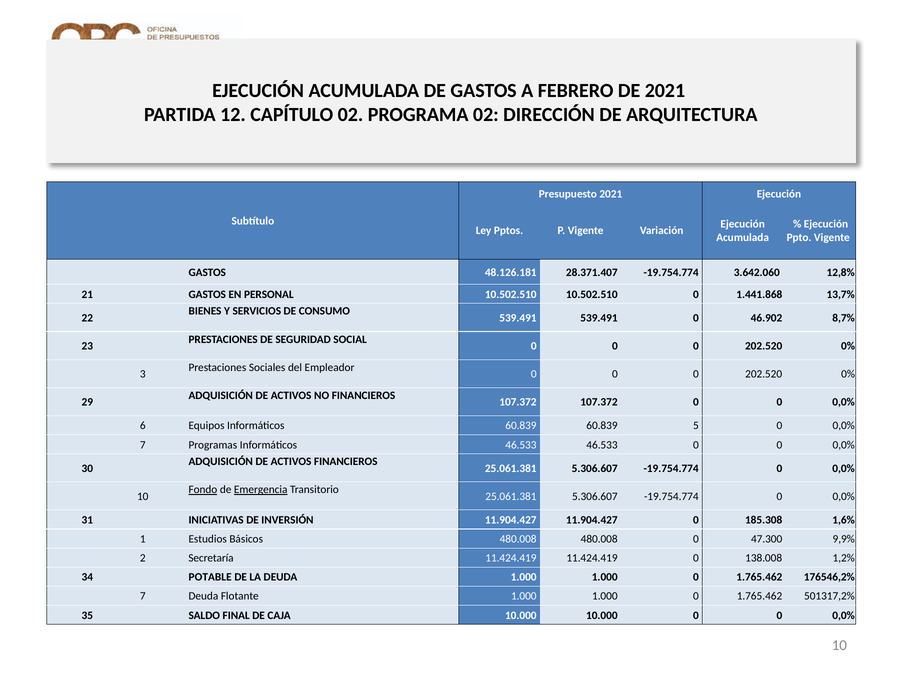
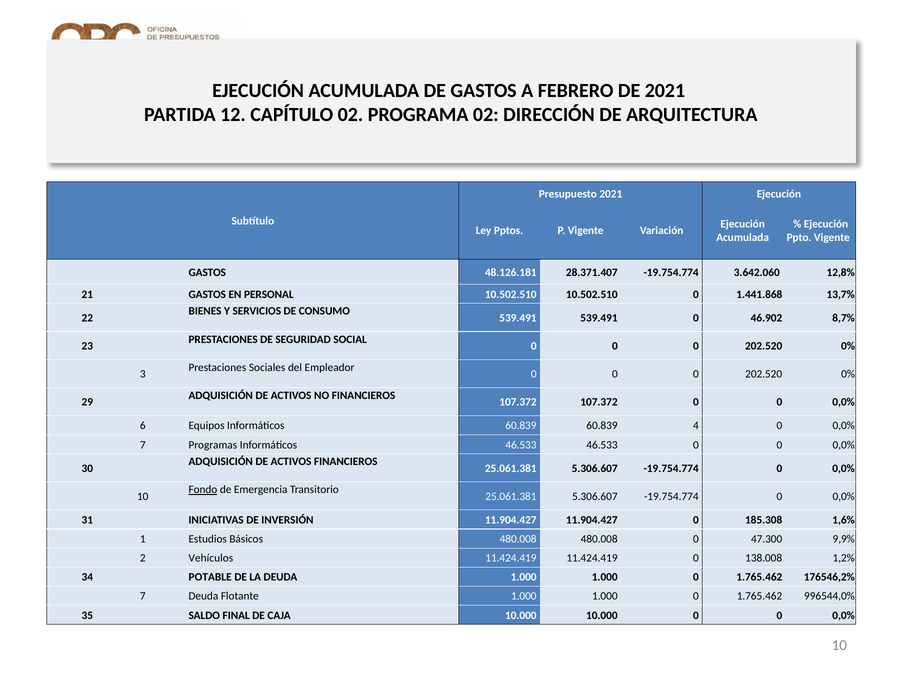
5: 5 -> 4 (696, 426)
Emergencia underline: present -> none (261, 490)
Secretaría: Secretaría -> Vehículos (211, 558)
501317,2%: 501317,2% -> 996544,0% (829, 596)
